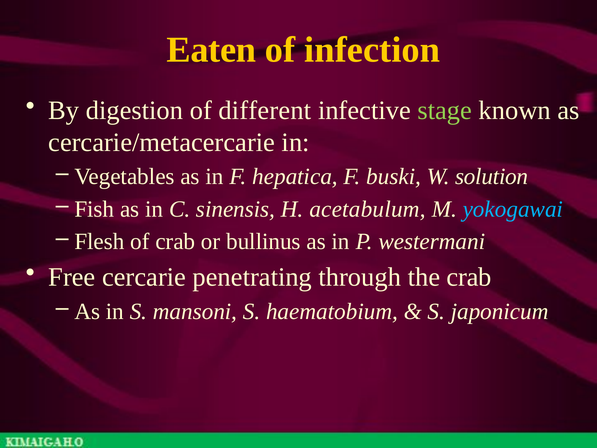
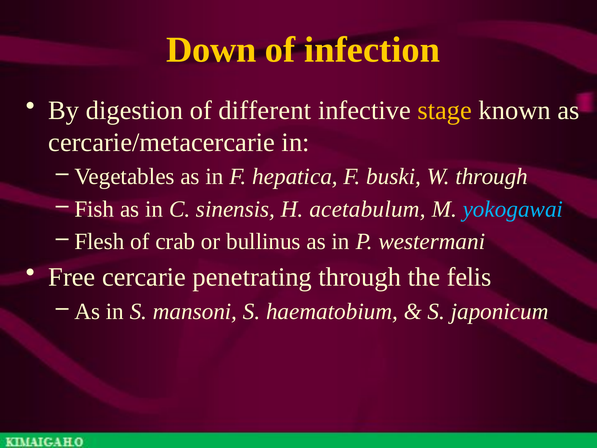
Eaten: Eaten -> Down (211, 50)
stage colour: light green -> yellow (445, 110)
W solution: solution -> through (492, 176)
the crab: crab -> felis (469, 277)
